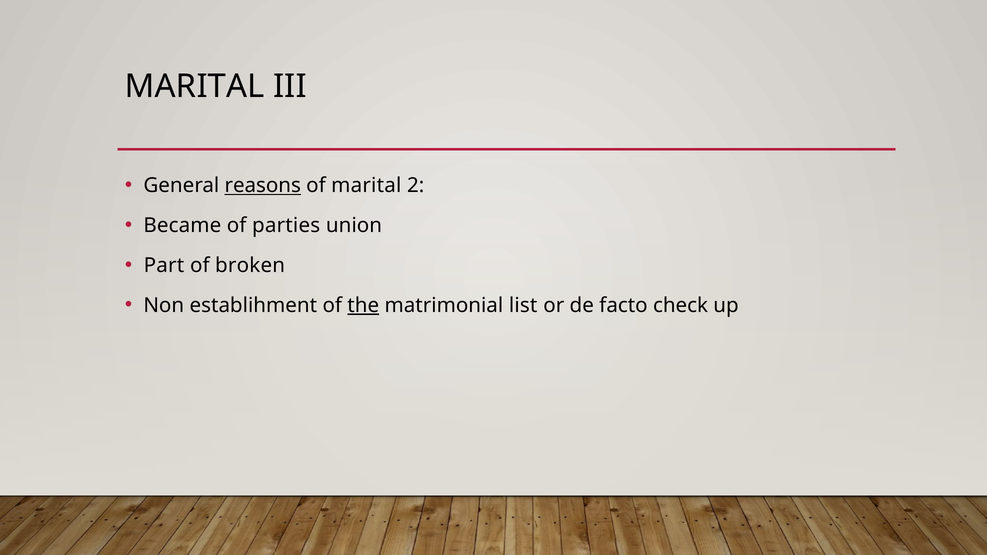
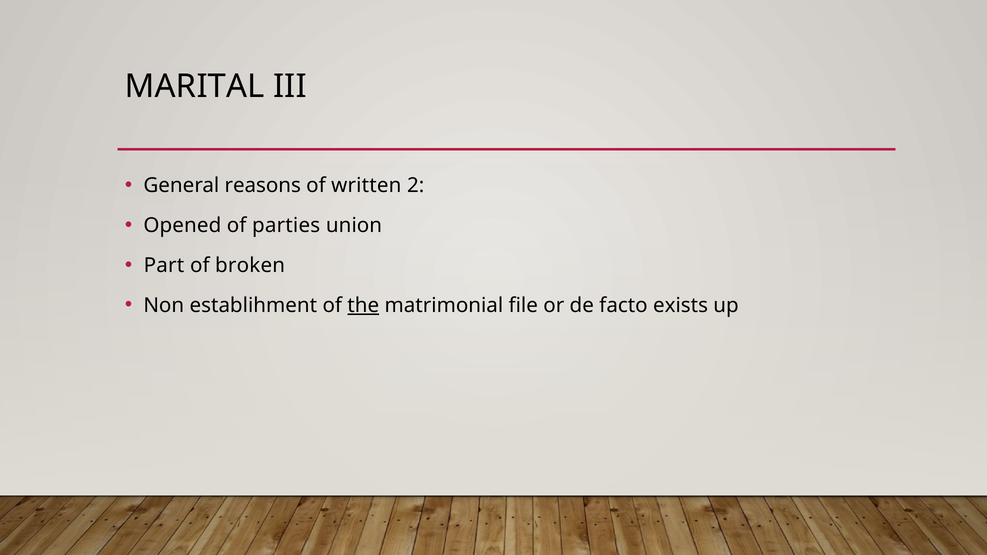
reasons underline: present -> none (263, 186)
of marital: marital -> written (366, 186)
Became: Became -> Opened (182, 226)
list: list -> file (523, 305)
check: check -> exists (681, 305)
